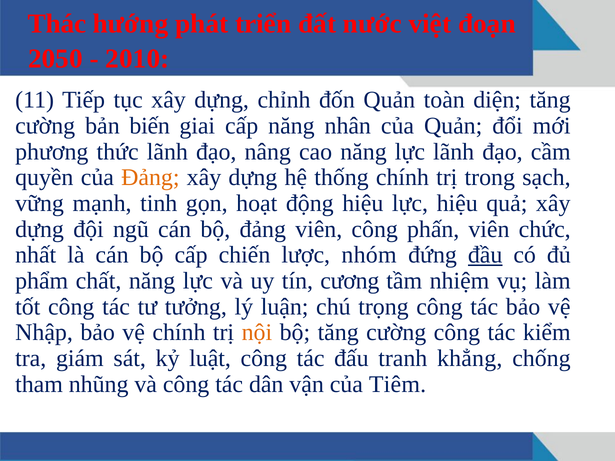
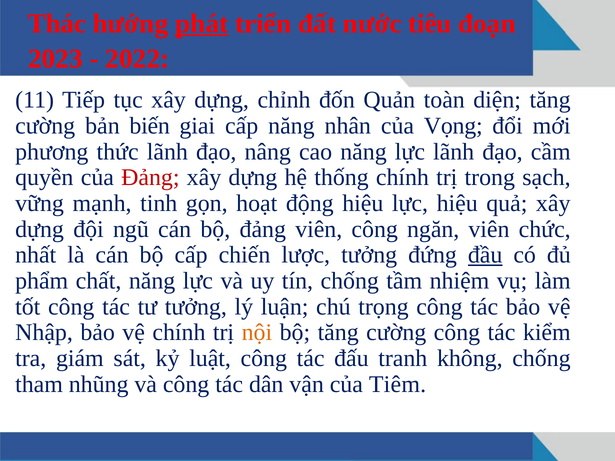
phát underline: none -> present (202, 24)
việt: việt -> tiêu (430, 24)
2050: 2050 -> 2023 (55, 59)
2010: 2010 -> 2022 (137, 59)
của Quản: Quản -> Vọng (453, 126)
Đảng colour: orange -> red (150, 178)
phấn: phấn -> ngăn (433, 229)
lược nhóm: nhóm -> tưởng (369, 255)
tín cương: cương -> chống (350, 281)
khẳng: khẳng -> không (470, 358)
